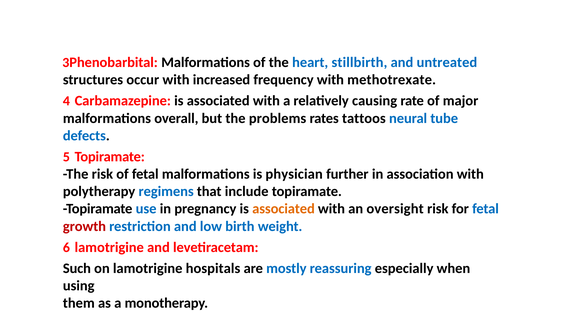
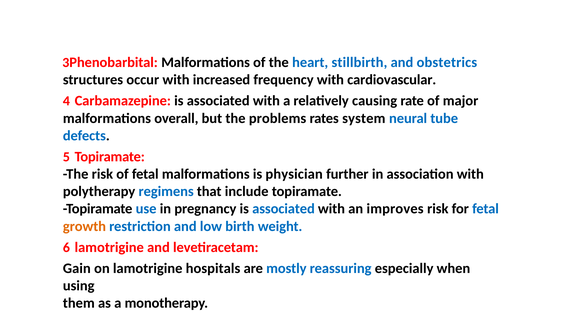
untreated: untreated -> obstetrics (447, 63)
methotrexate: methotrexate -> cardiovascular (392, 80)
tattoos: tattoos -> system (364, 118)
associated colour: orange -> blue (284, 209)
oversight: oversight -> improves (395, 209)
growth colour: red -> orange (84, 226)
Such: Such -> Gain (77, 268)
